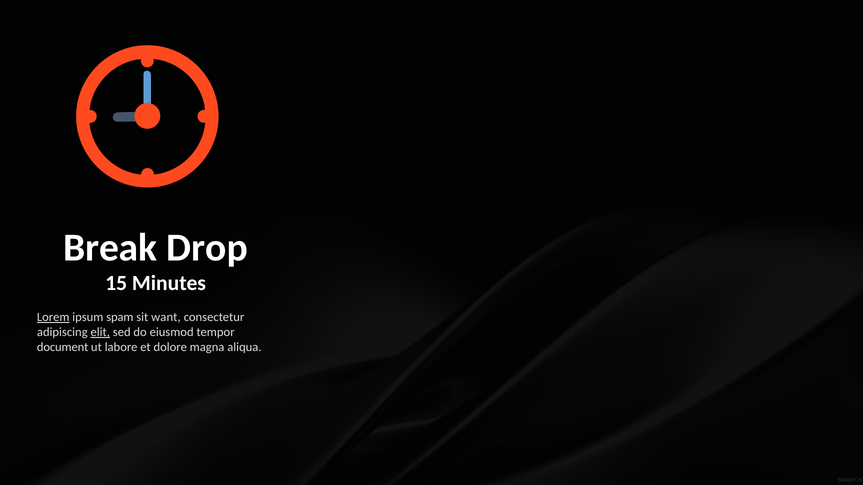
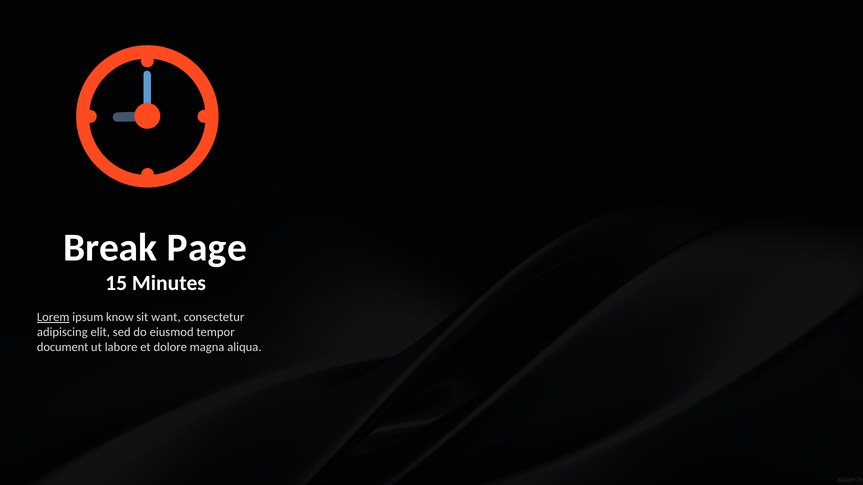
Drop: Drop -> Page (207, 248)
spam: spam -> know (120, 317)
elit underline: present -> none (100, 332)
